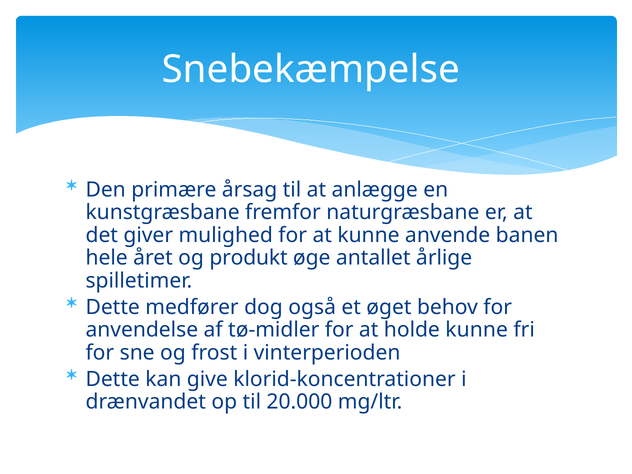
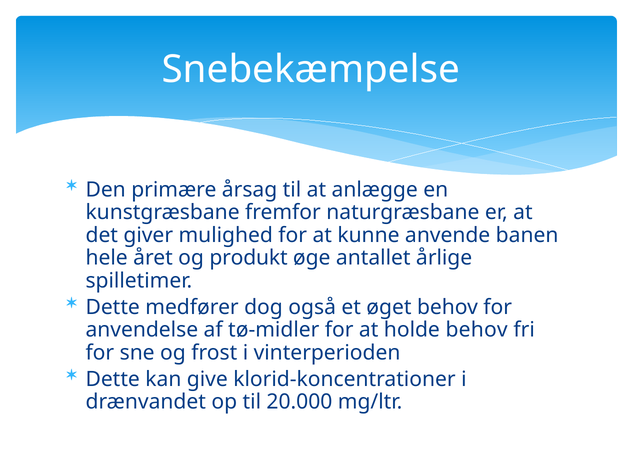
holde kunne: kunne -> behov (477, 330)
